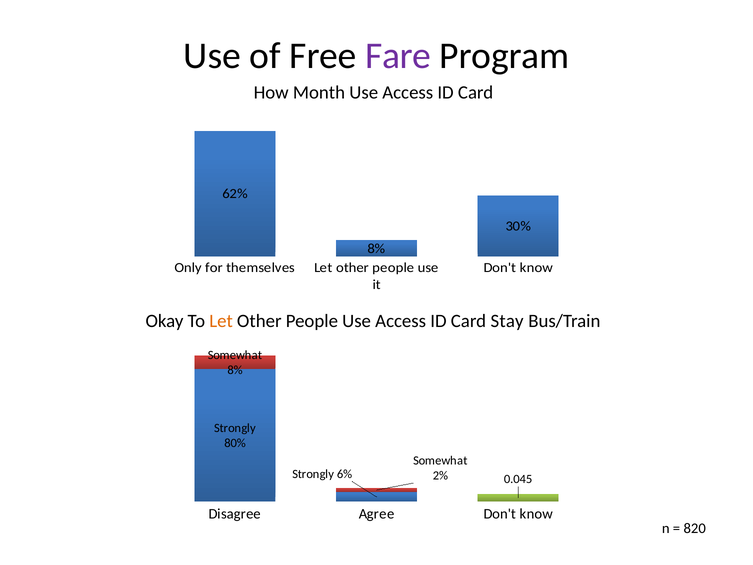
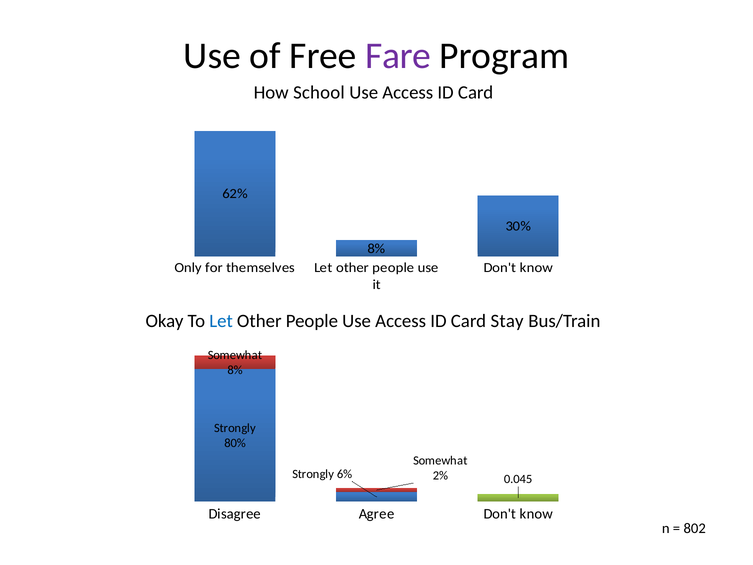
Month: Month -> School (319, 93)
Let colour: orange -> blue (221, 321)
820: 820 -> 802 (695, 528)
